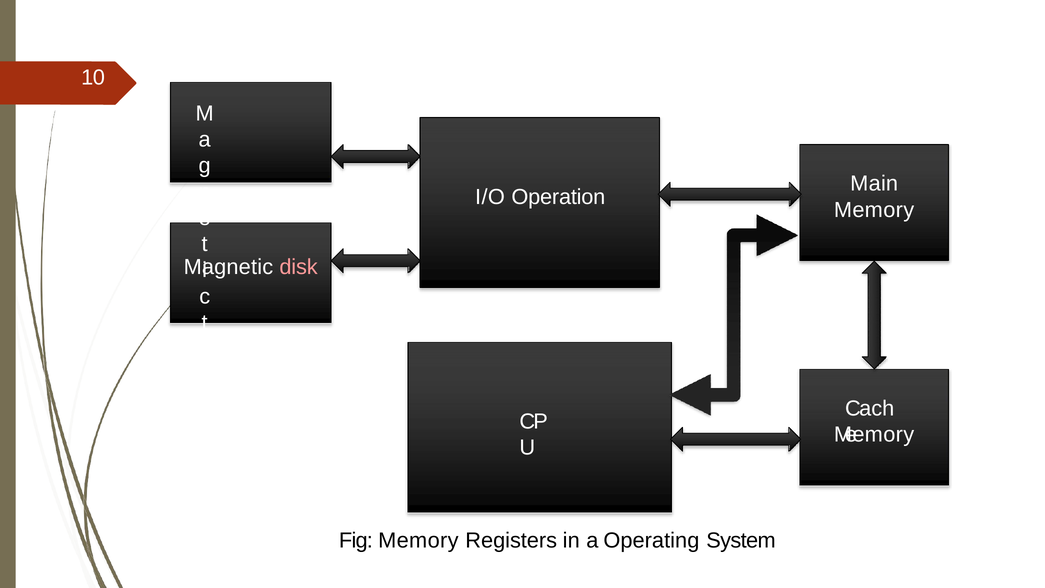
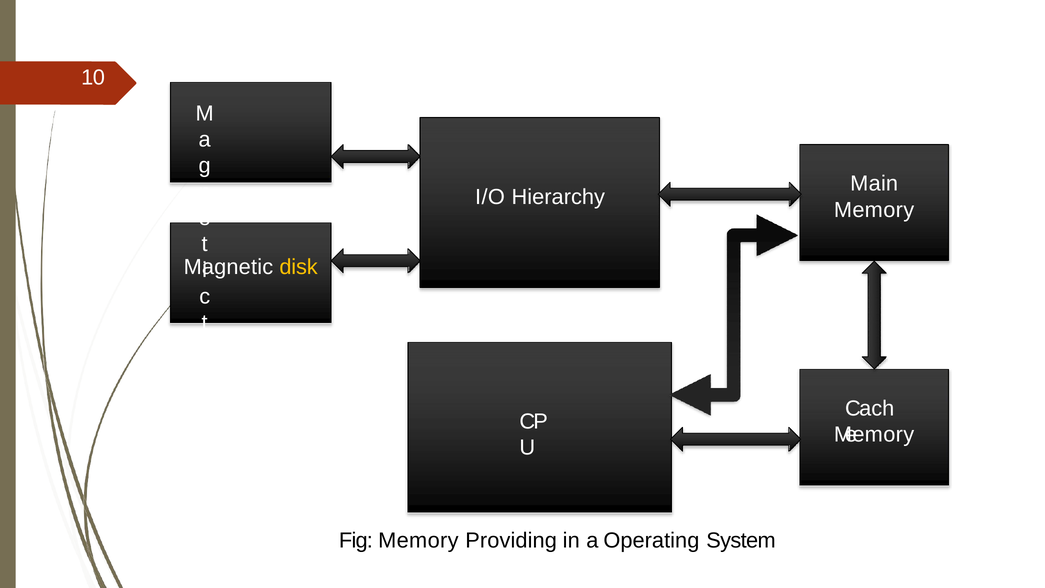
Operation: Operation -> Hierarchy (558, 197)
disk colour: pink -> yellow (299, 267)
Registers: Registers -> Providing (511, 540)
